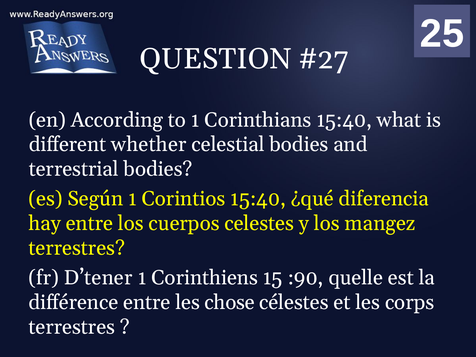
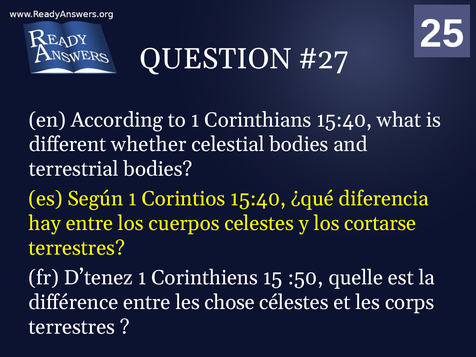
mangez: mangez -> cortarse (380, 223)
D’tener: D’tener -> D’tenez (98, 278)
:90: :90 -> :50 (305, 278)
